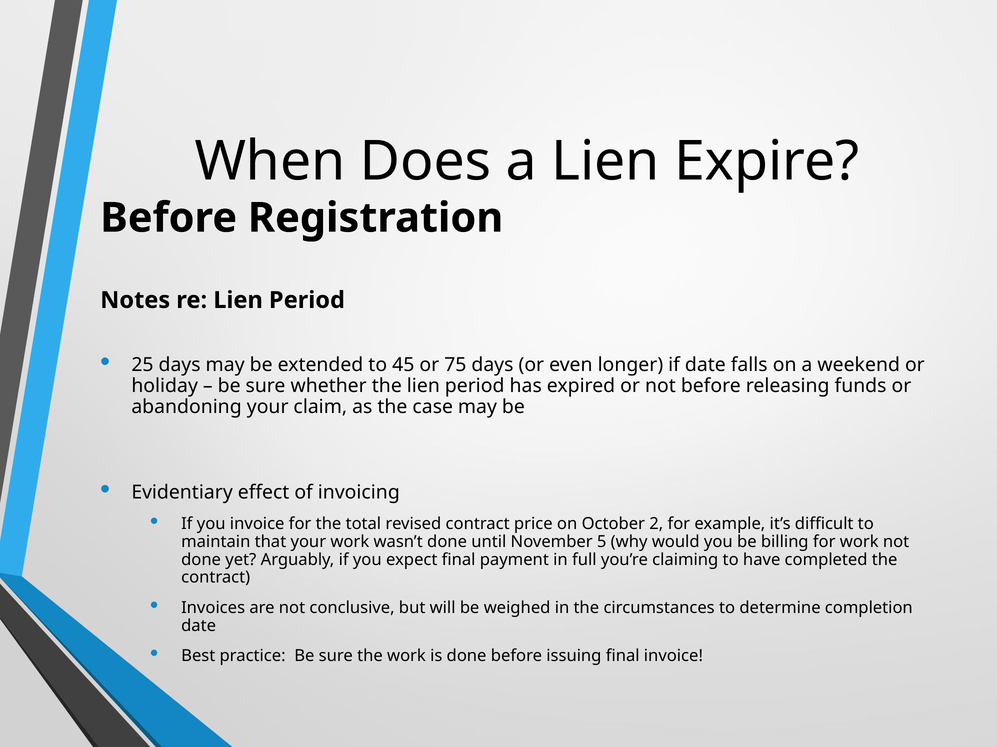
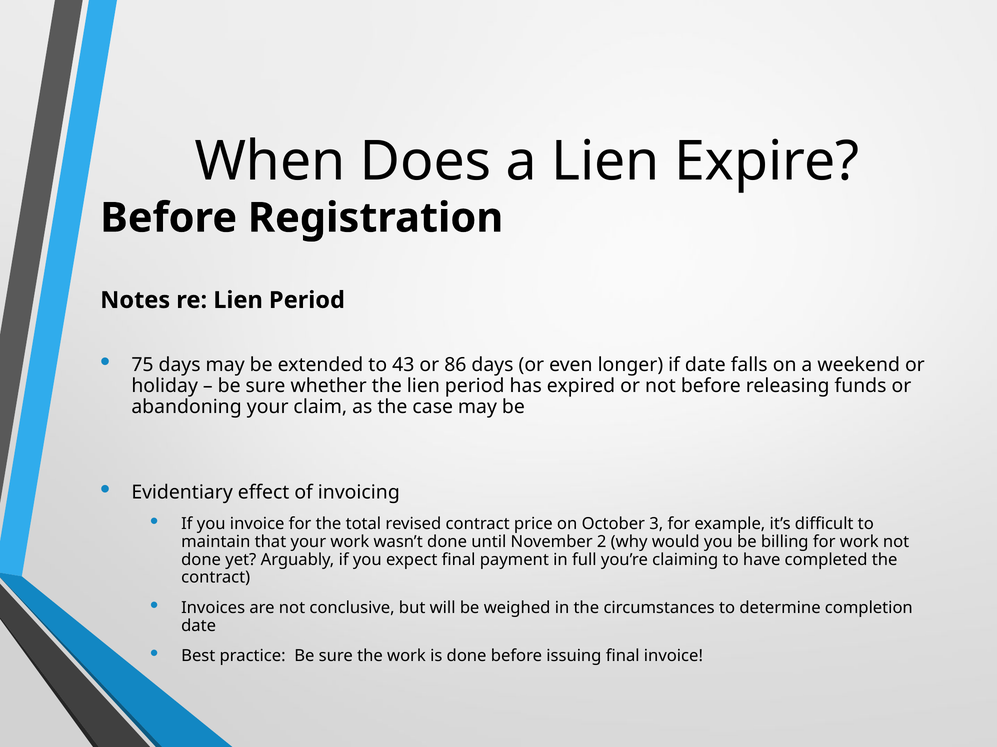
25: 25 -> 75 (142, 365)
45: 45 -> 43 (403, 365)
75: 75 -> 86 (455, 365)
2: 2 -> 3 (656, 524)
5: 5 -> 2 (602, 542)
